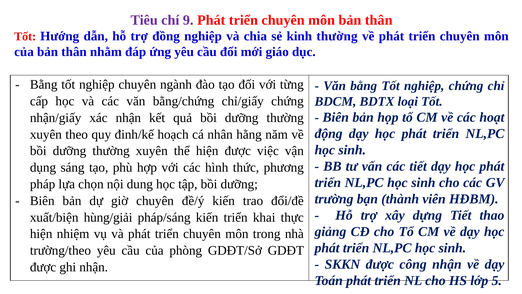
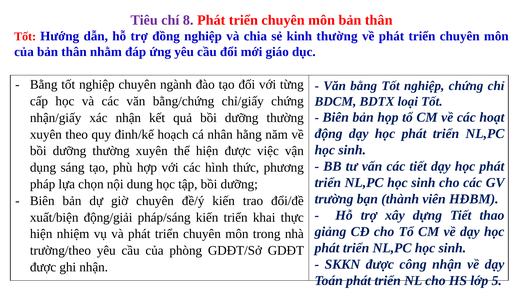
9: 9 -> 8 (188, 20)
hùng/giải: hùng/giải -> động/giải (108, 217)
